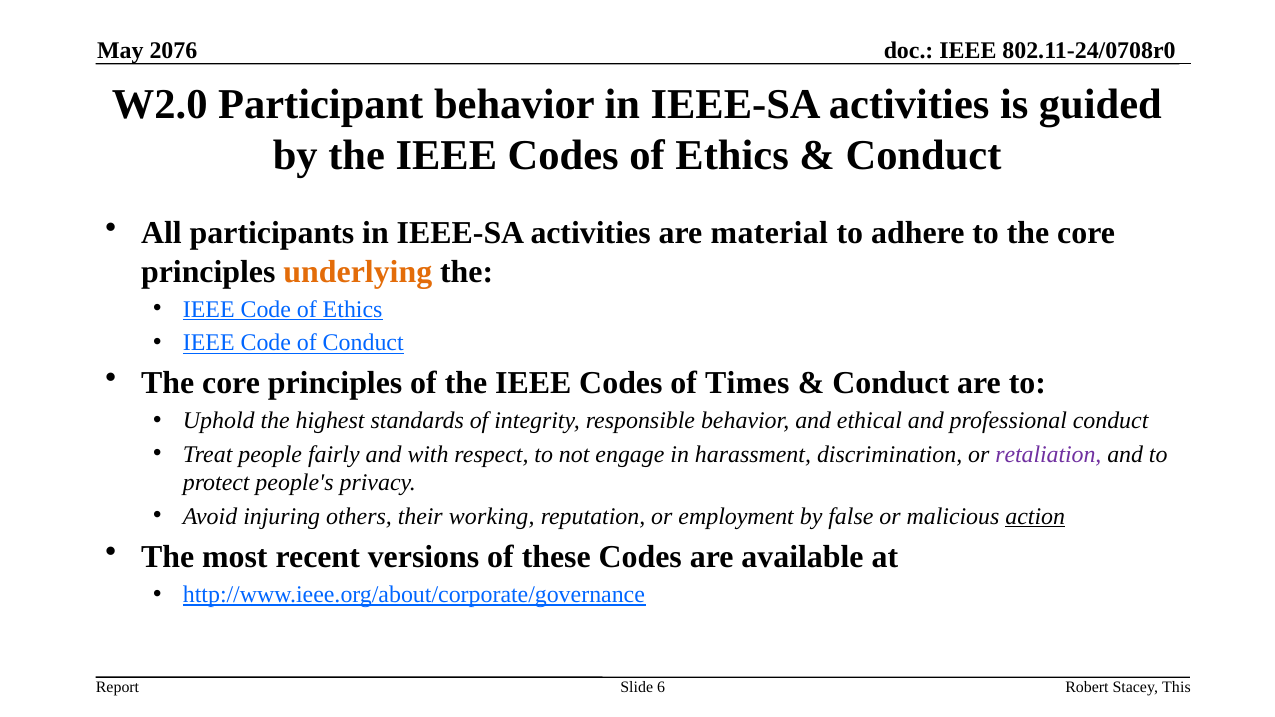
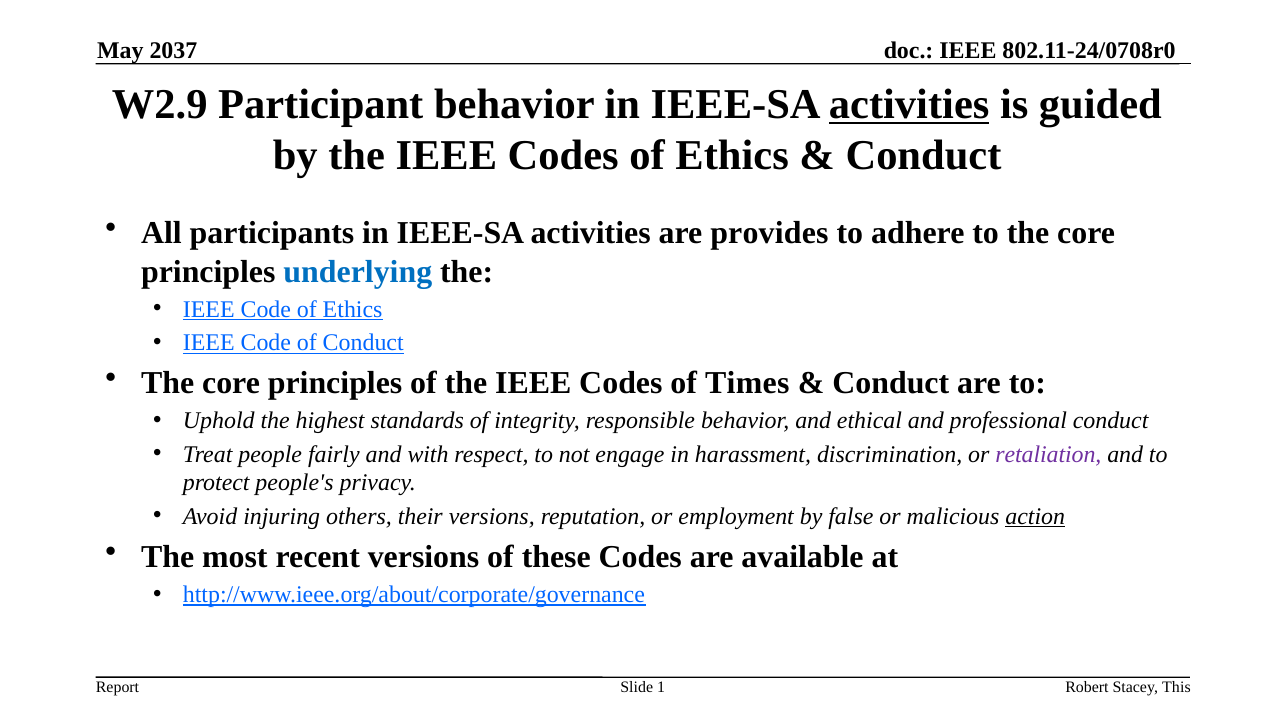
2076: 2076 -> 2037 (173, 51)
W2.0: W2.0 -> W2.9 (160, 105)
activities underline: none -> present (909, 105)
material: material -> provides (769, 233)
underlying colour: orange -> blue (358, 272)
their working: working -> versions (492, 516)
6: 6 -> 1 (661, 688)
